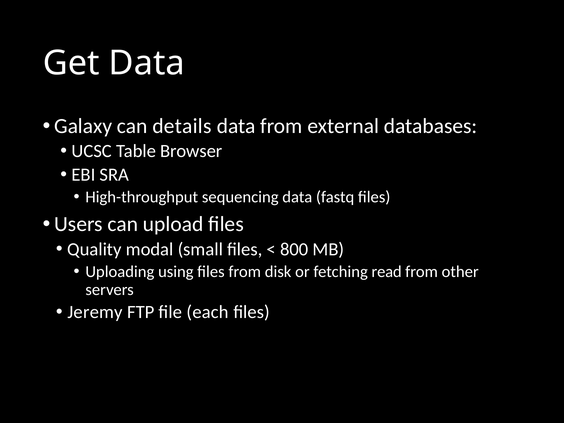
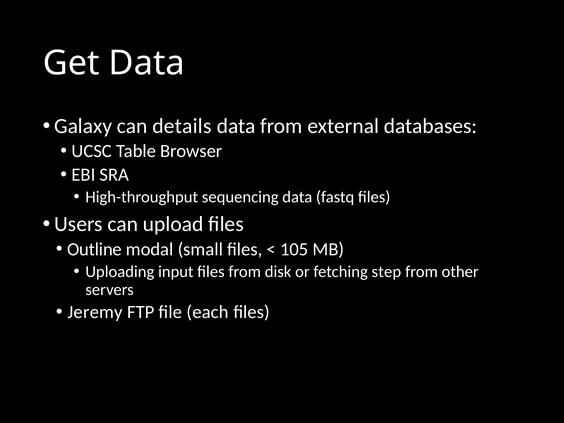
Quality: Quality -> Outline (95, 249)
800: 800 -> 105 (294, 249)
using: using -> input (176, 272)
read: read -> step (386, 272)
